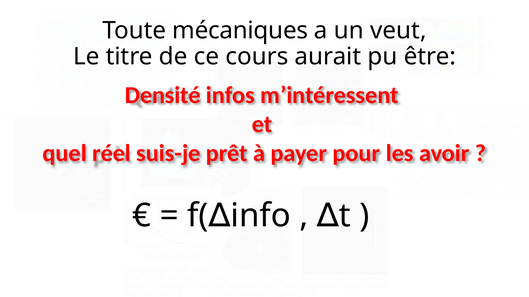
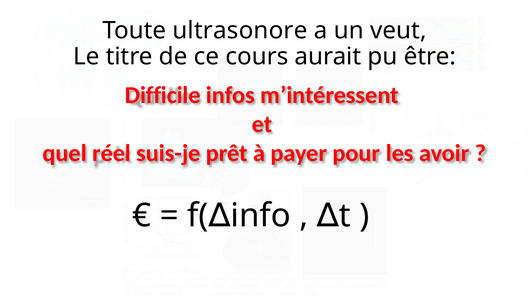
mécaniques: mécaniques -> ultrasonore (240, 30)
Densité: Densité -> Difficile (163, 95)
